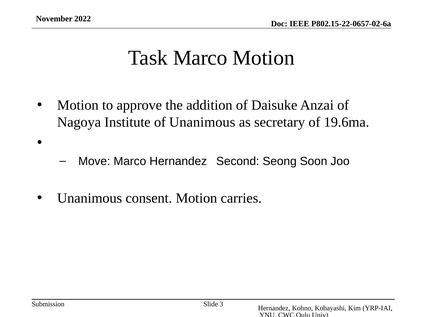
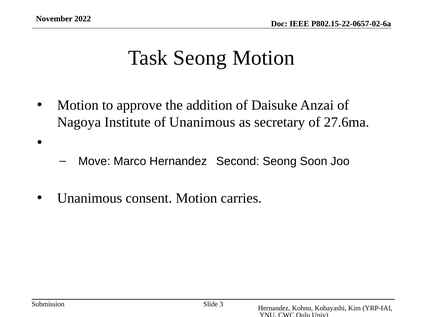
Task Marco: Marco -> Seong (200, 58)
19.6ma: 19.6ma -> 27.6ma (347, 122)
